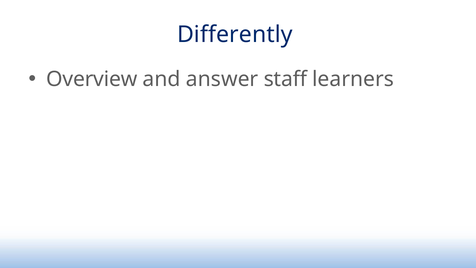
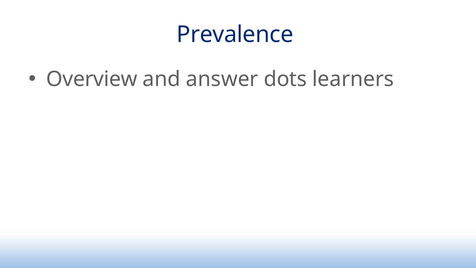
Differently: Differently -> Prevalence (235, 35)
staff: staff -> dots (285, 79)
